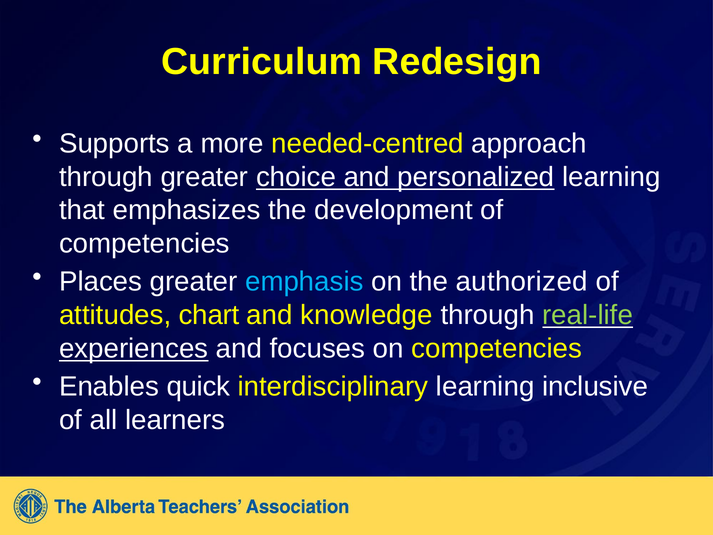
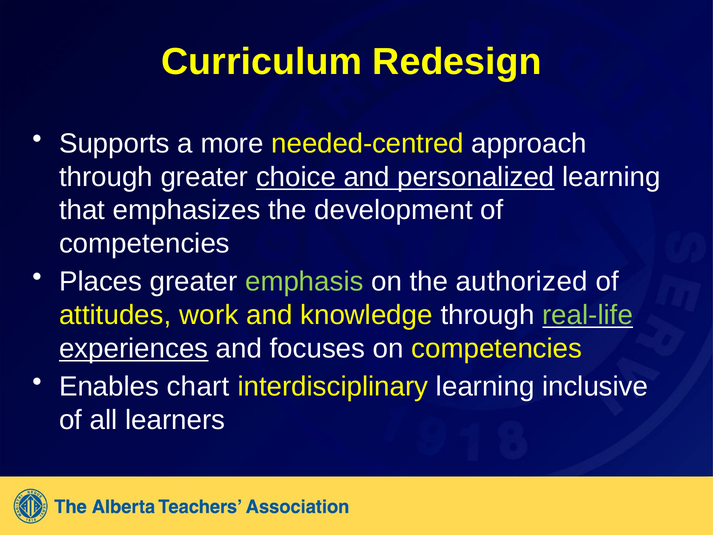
emphasis colour: light blue -> light green (304, 282)
chart: chart -> work (209, 315)
quick: quick -> chart (198, 386)
